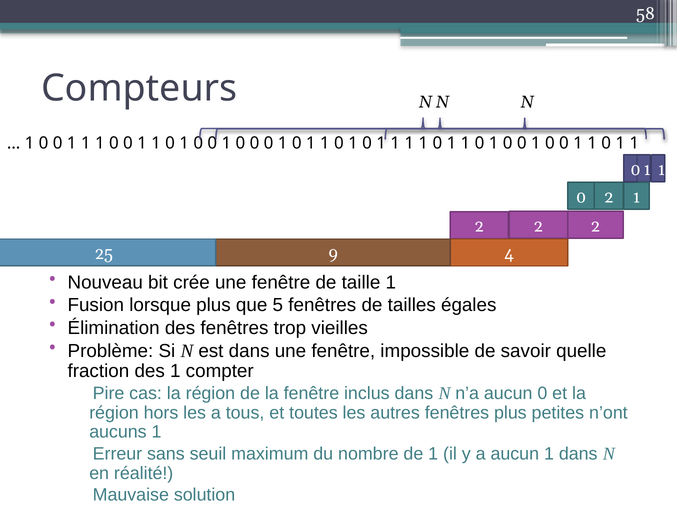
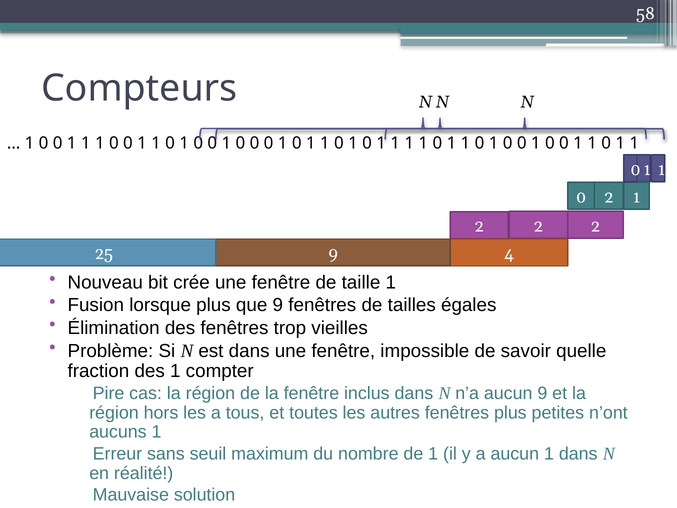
que 5: 5 -> 9 (278, 305)
aucun 0: 0 -> 9 (542, 393)
